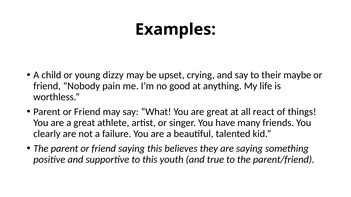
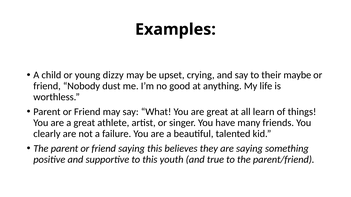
pain: pain -> dust (111, 86)
react: react -> learn (264, 112)
